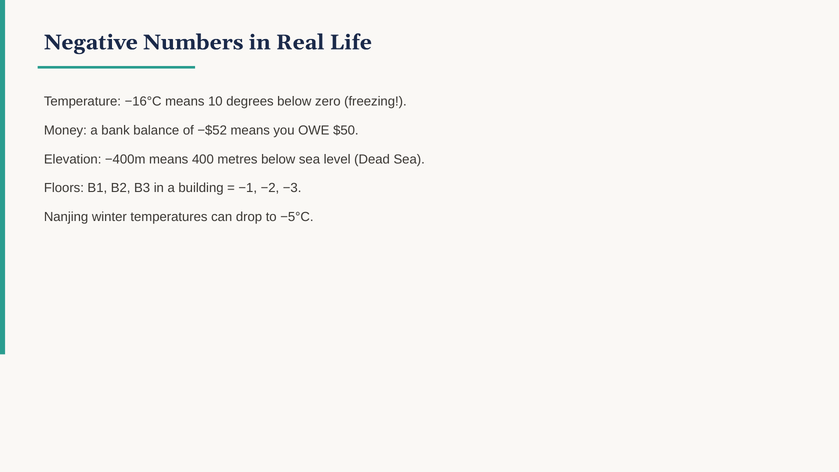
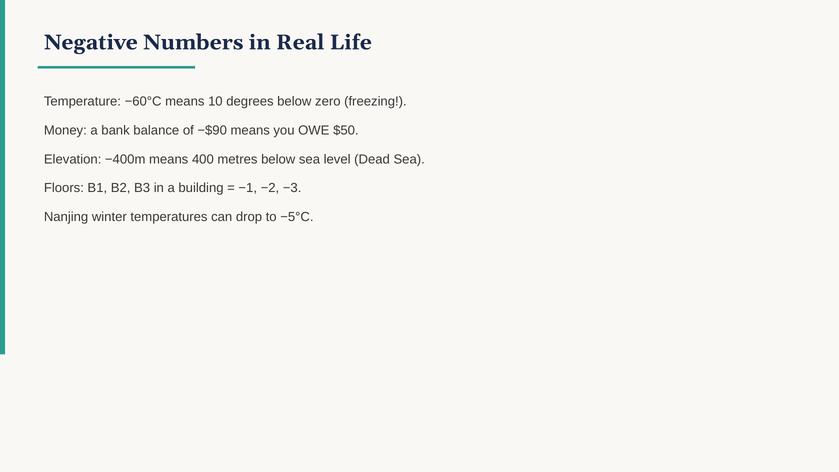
−16°C: −16°C -> −60°C (143, 102)
−$52: −$52 -> −$90 (212, 130)
